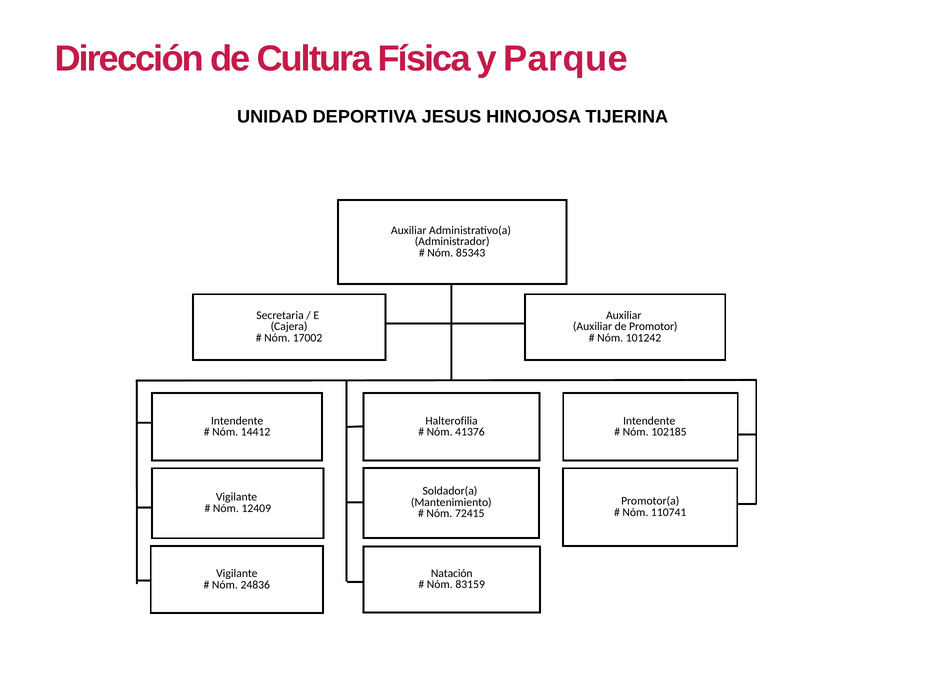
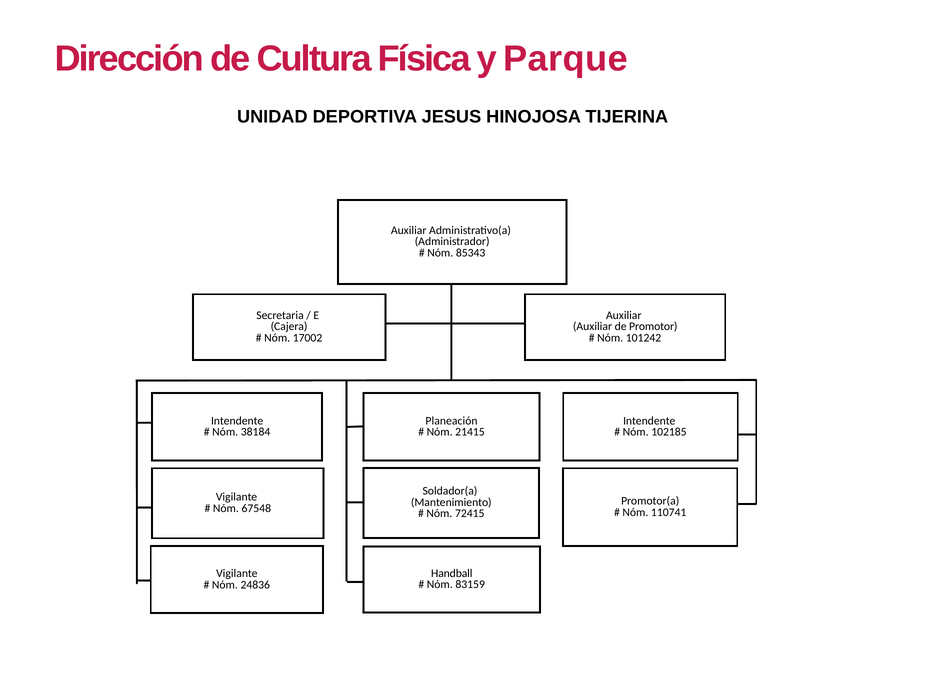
Halterofilia: Halterofilia -> Planeación (452, 421)
14412: 14412 -> 38184 (256, 432)
41376: 41376 -> 21415 (470, 432)
12409: 12409 -> 67548 (256, 508)
Natación: Natación -> Handball (452, 573)
